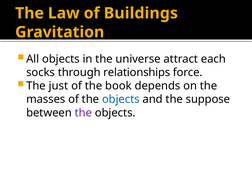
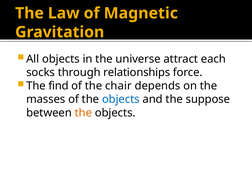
Buildings: Buildings -> Magnetic (141, 13)
just: just -> find (59, 86)
book: book -> chair (118, 86)
the colour: purple -> orange (83, 113)
